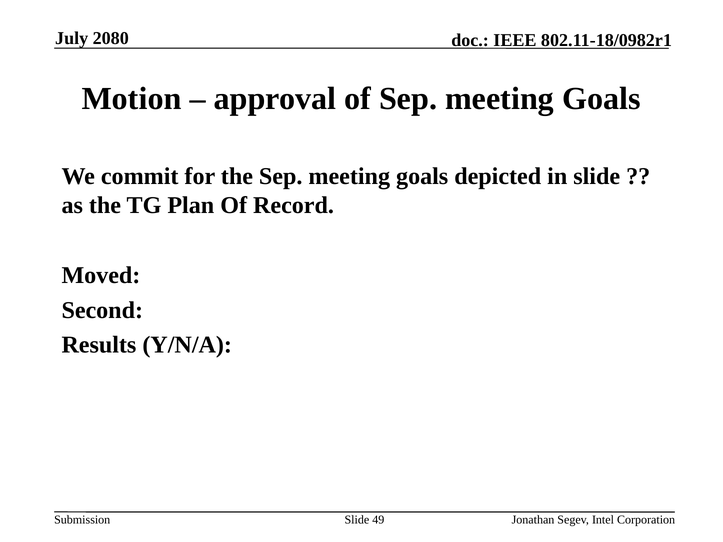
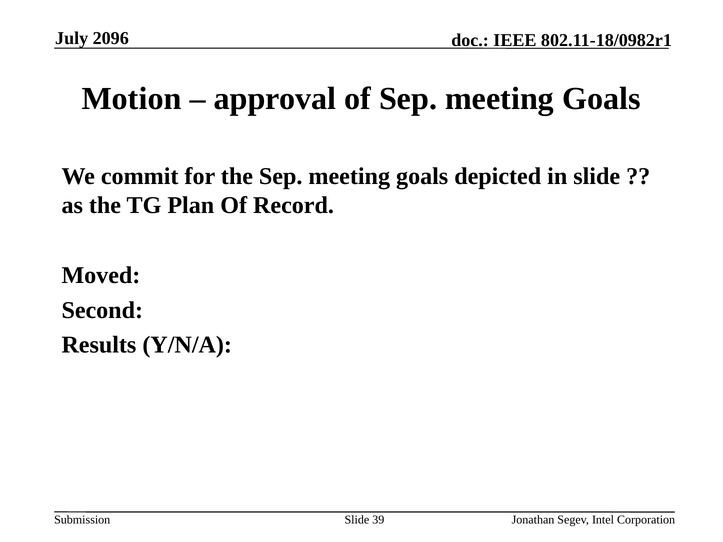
2080: 2080 -> 2096 (111, 38)
49: 49 -> 39 (378, 520)
